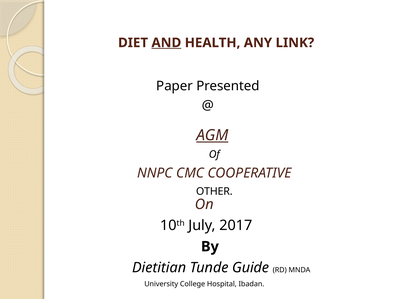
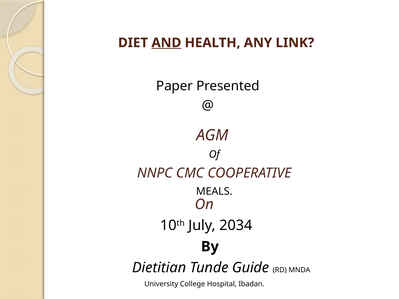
AGM underline: present -> none (212, 135)
OTHER: OTHER -> MEALS (214, 192)
2017: 2017 -> 2034 (236, 226)
